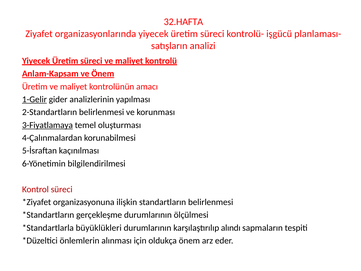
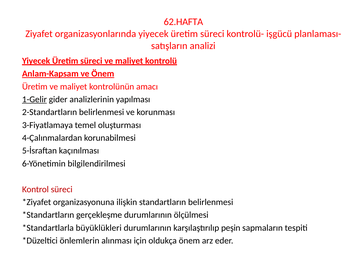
32.HAFTA: 32.HAFTA -> 62.HAFTA (183, 22)
3-Fiyatlamaya underline: present -> none (47, 125)
alındı: alındı -> peşin (231, 228)
